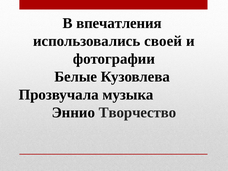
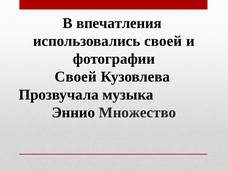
Белые: Белые -> Своей (76, 77)
Творчество: Творчество -> Множество (137, 112)
